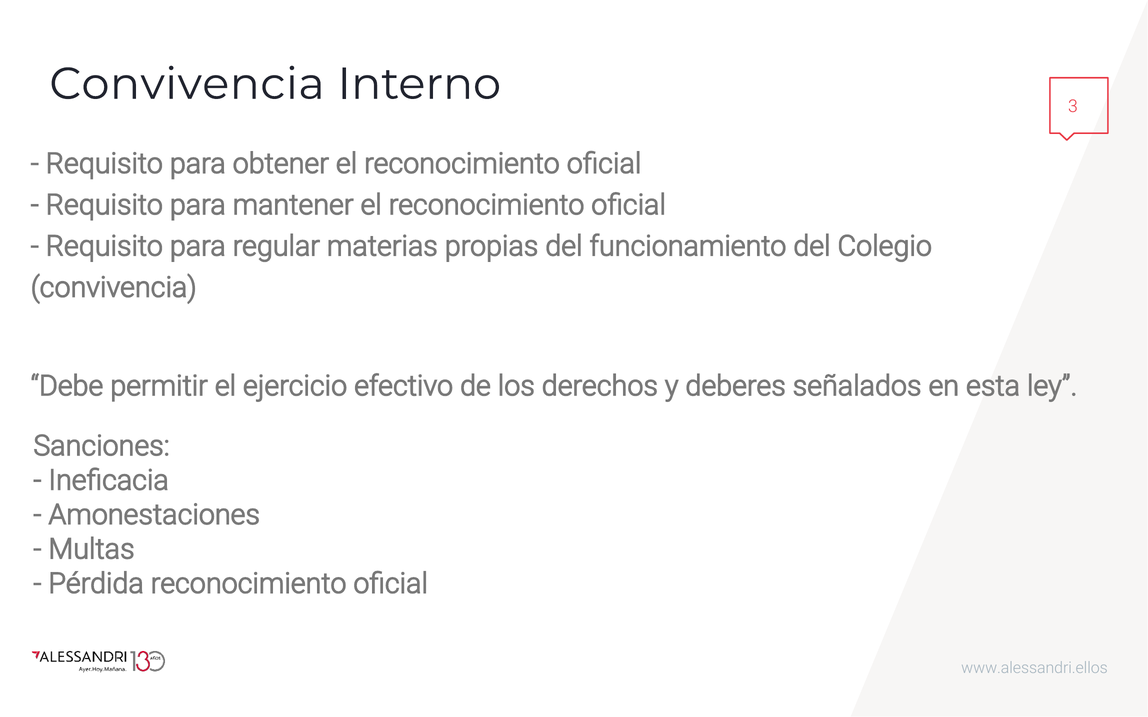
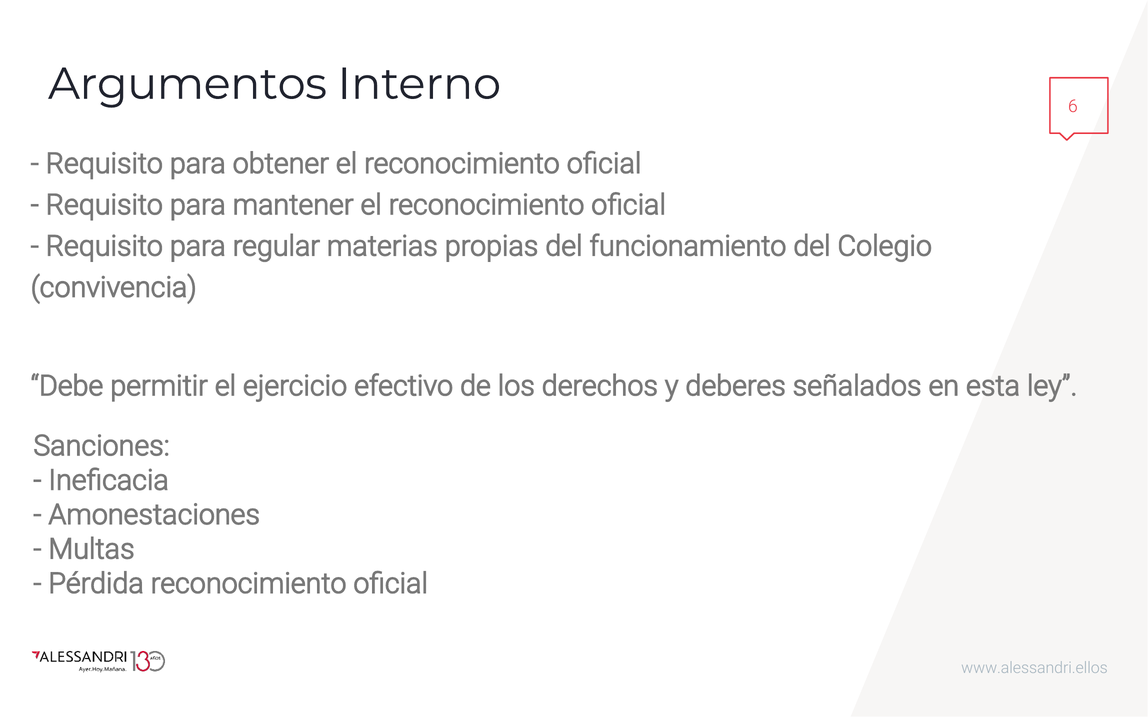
Convivencia: Convivencia -> Argumentos (187, 84)
3: 3 -> 6 (1073, 107)
